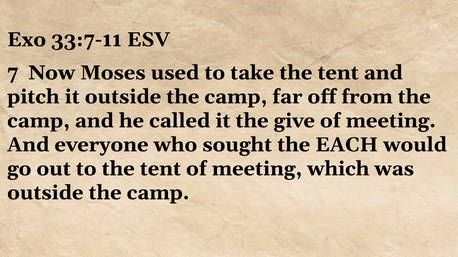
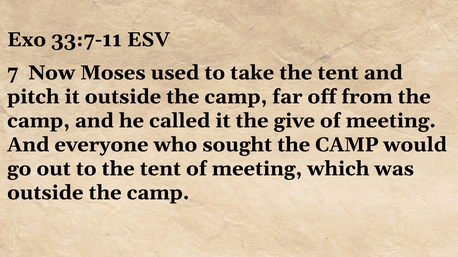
sought the EACH: EACH -> CAMP (347, 145)
